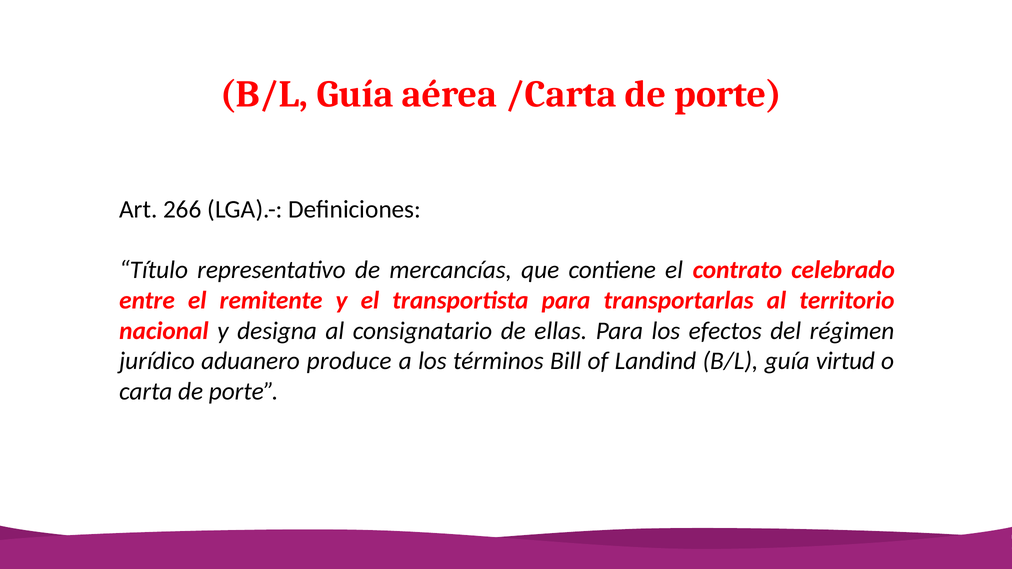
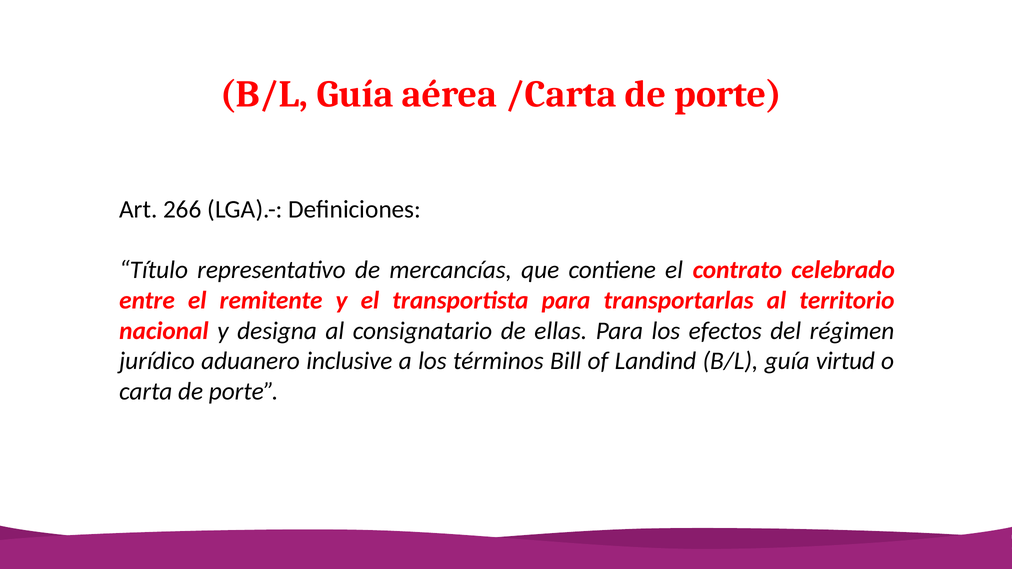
produce: produce -> inclusive (349, 361)
